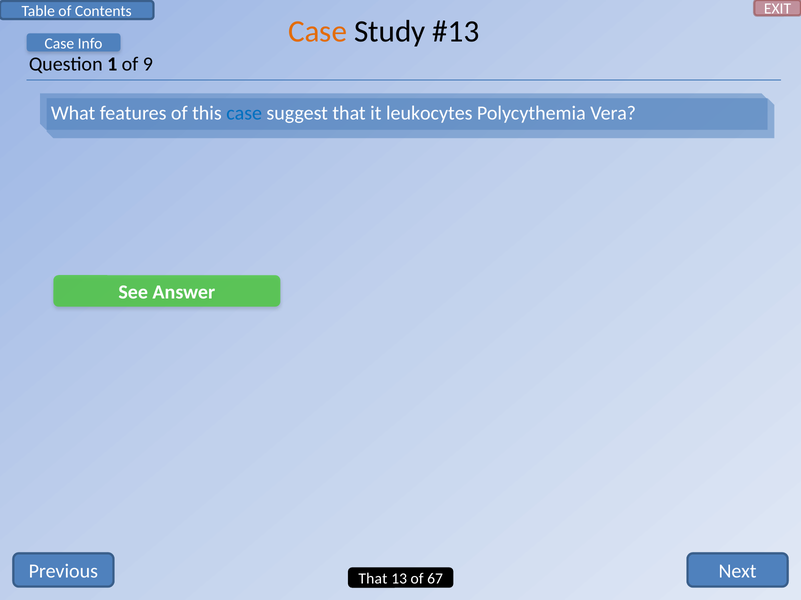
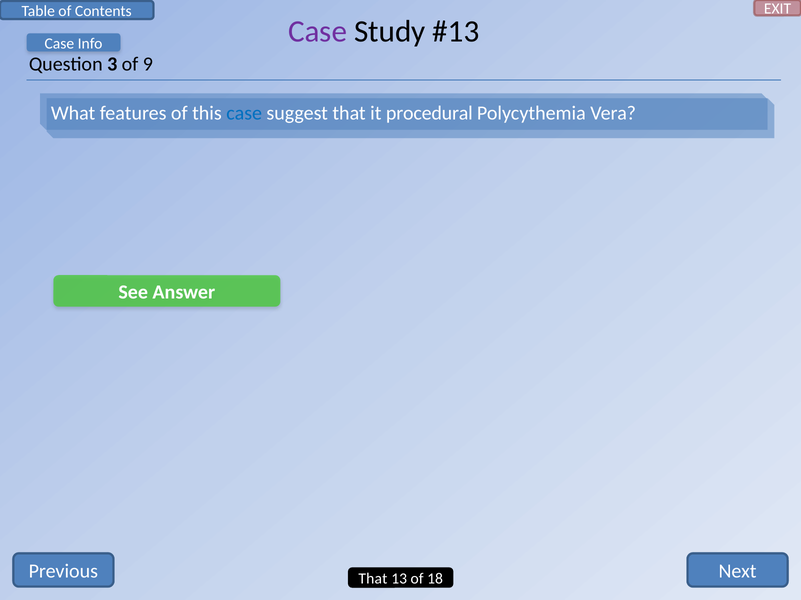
Case colour: orange -> purple (318, 31)
1: 1 -> 3 (112, 64)
leukocytes: leukocytes -> procedural (429, 113)
67: 67 -> 18 (435, 579)
